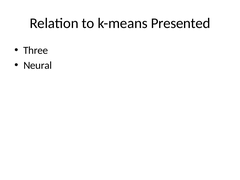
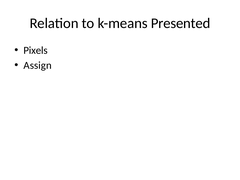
Three: Three -> Pixels (36, 50)
Neural: Neural -> Assign (38, 65)
